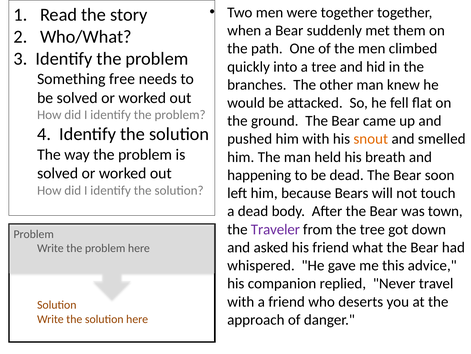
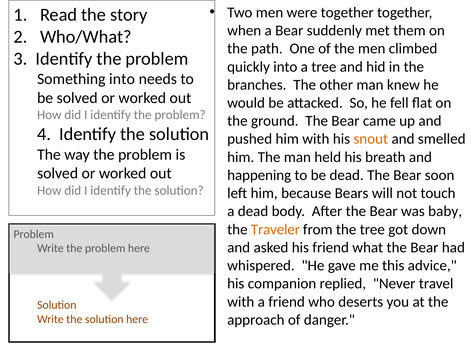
Something free: free -> into (122, 79)
town: town -> baby (445, 211)
Traveler colour: purple -> orange (275, 229)
